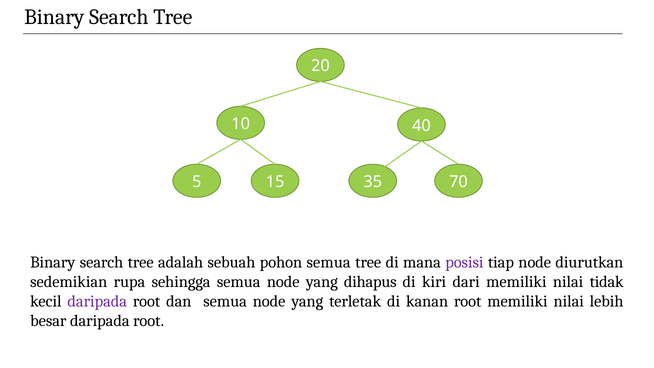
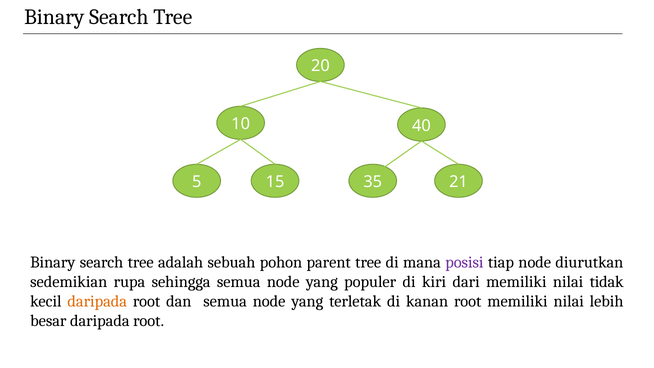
70: 70 -> 21 (458, 182)
pohon semua: semua -> parent (329, 262)
dihapus: dihapus -> populer (370, 282)
daripada colour: purple -> orange (97, 301)
